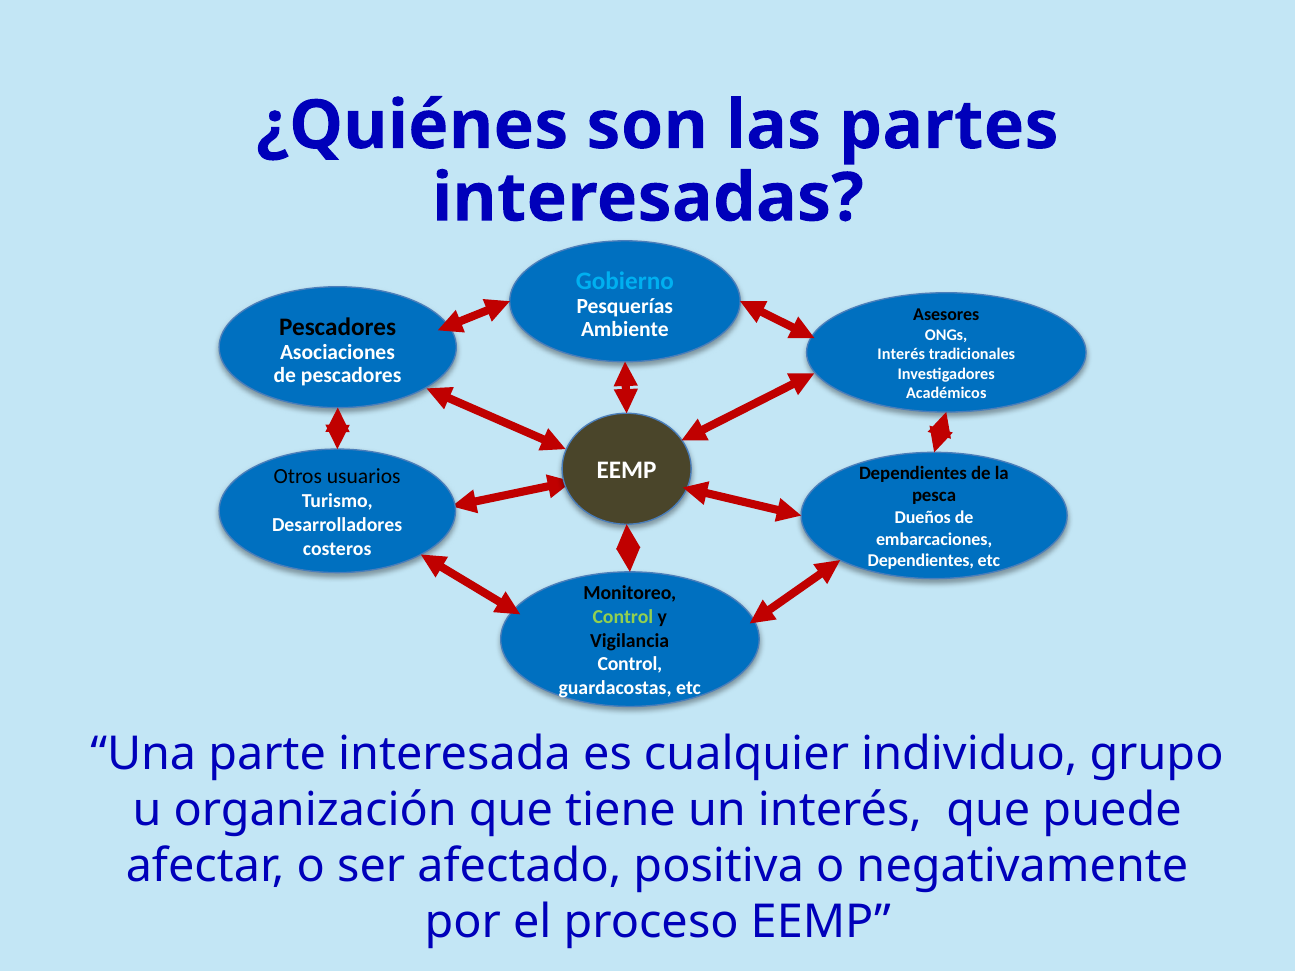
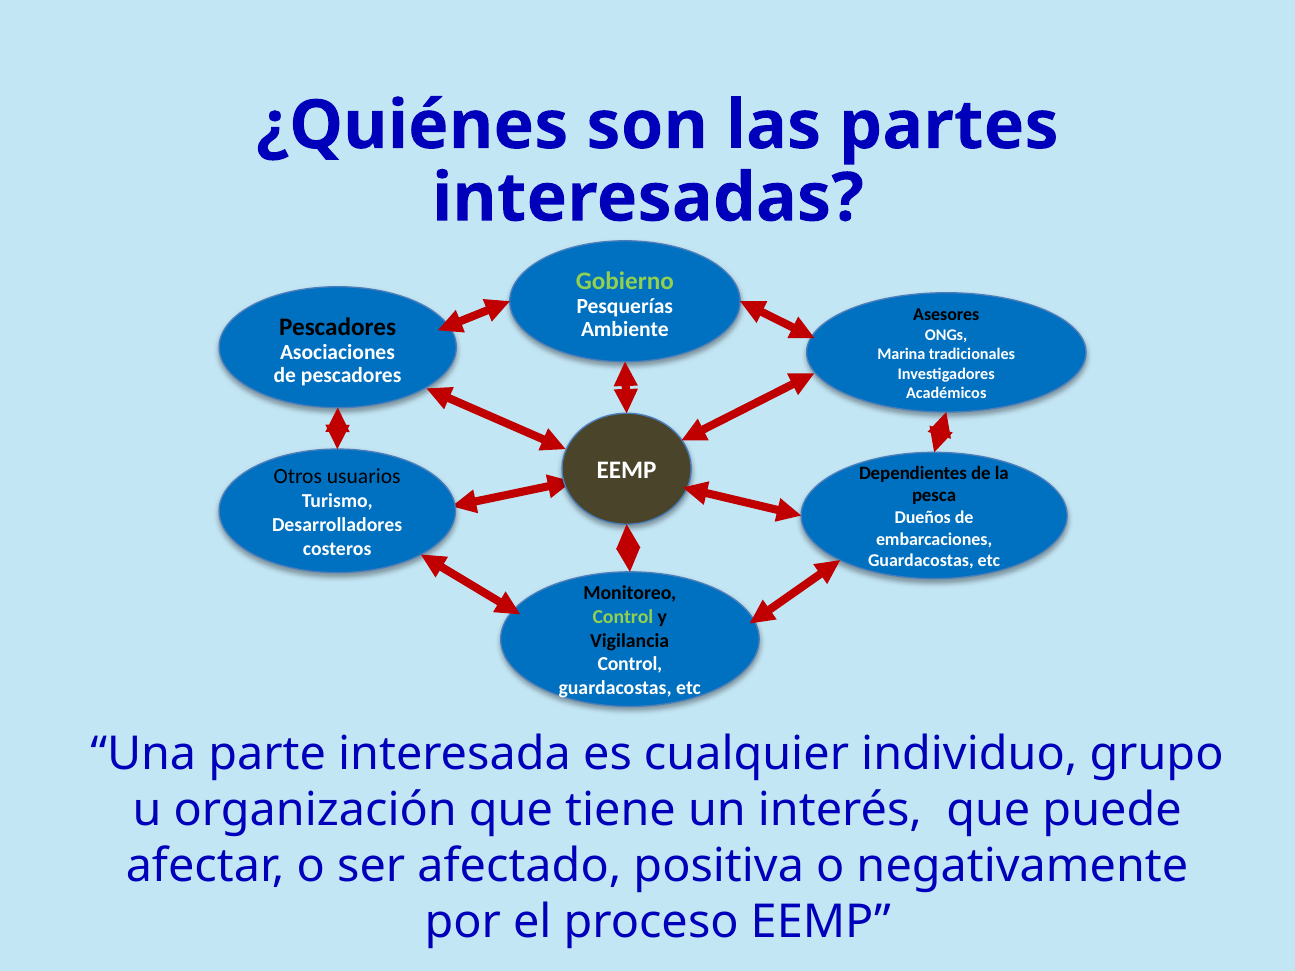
Gobierno colour: light blue -> light green (625, 282)
Interés: Interés -> Marina (901, 355)
Dependientes: Dependientes -> Guardacostas (921, 561)
